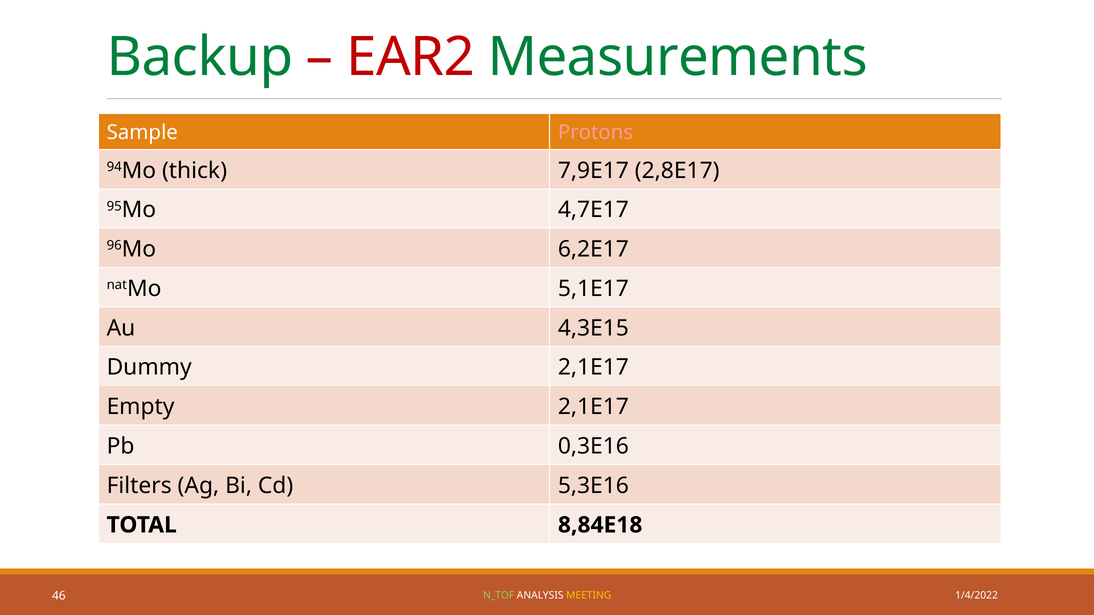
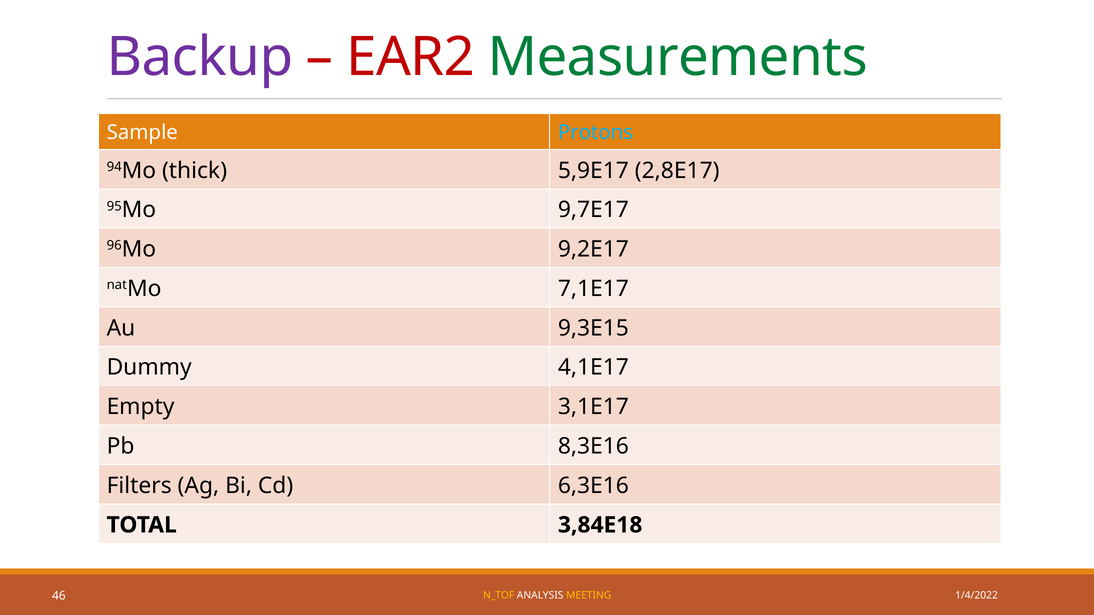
Backup colour: green -> purple (200, 57)
Protons colour: pink -> light blue (596, 133)
7,9E17: 7,9E17 -> 5,9E17 (593, 171)
4,7E17: 4,7E17 -> 9,7E17 (593, 210)
6,2E17: 6,2E17 -> 9,2E17 (593, 249)
5,1E17: 5,1E17 -> 7,1E17 (593, 289)
4,3E15: 4,3E15 -> 9,3E15 (593, 328)
Dummy 2,1E17: 2,1E17 -> 4,1E17 (593, 368)
Empty 2,1E17: 2,1E17 -> 3,1E17 (593, 407)
0,3E16: 0,3E16 -> 8,3E16 (593, 446)
5,3E16: 5,3E16 -> 6,3E16 (593, 486)
8,84E18: 8,84E18 -> 3,84E18 (600, 525)
N_TOF colour: light green -> yellow (499, 596)
